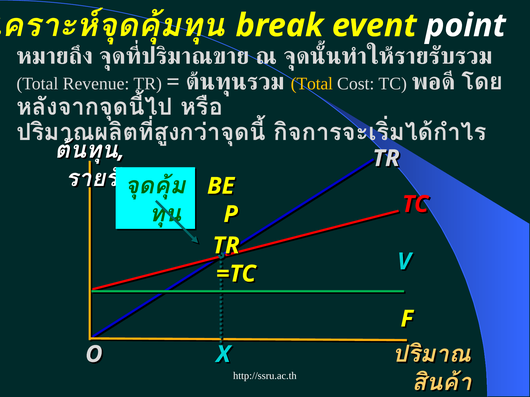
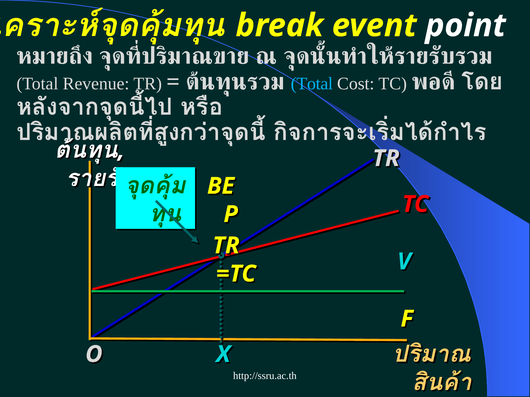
Total colour: yellow -> light blue (312, 84)
